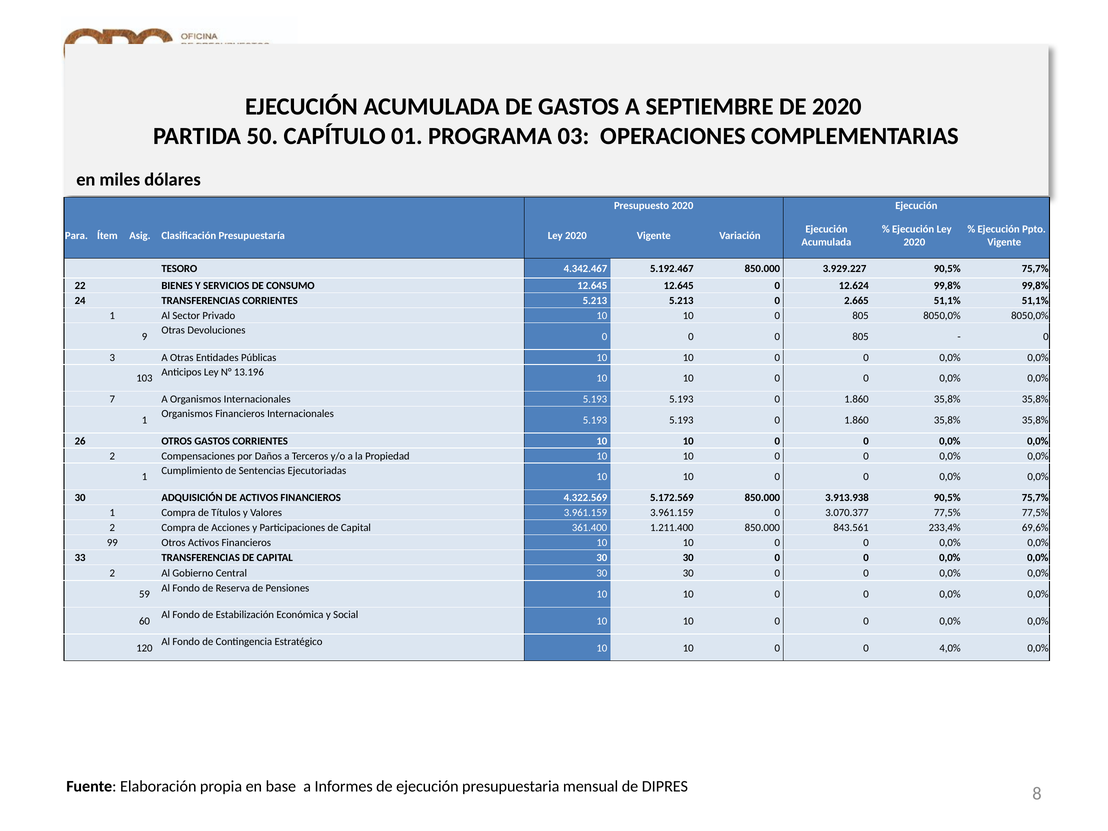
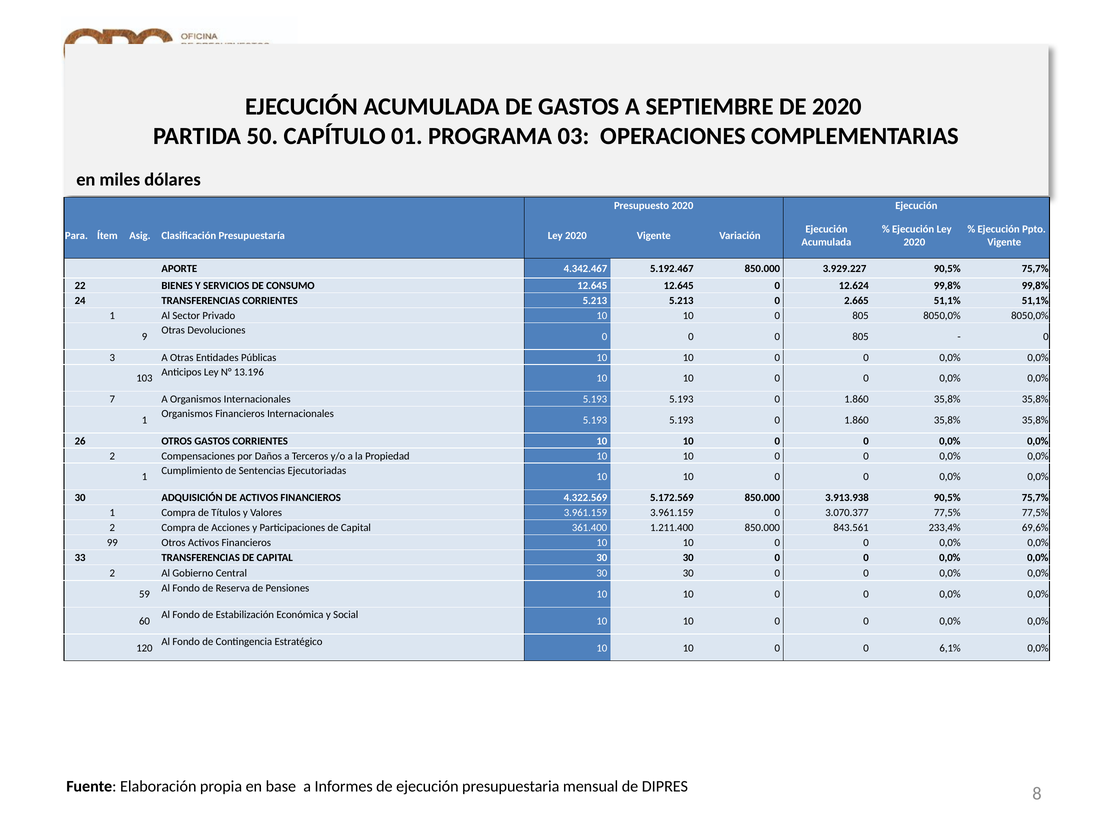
TESORO: TESORO -> APORTE (179, 269)
4,0%: 4,0% -> 6,1% (950, 648)
